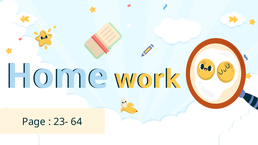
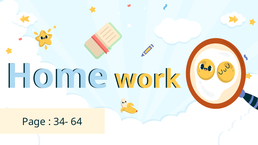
23-: 23- -> 34- (61, 122)
